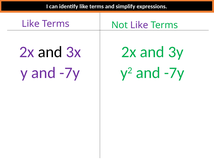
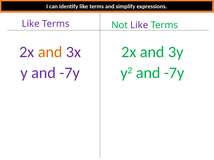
and colour: black -> orange (50, 52)
